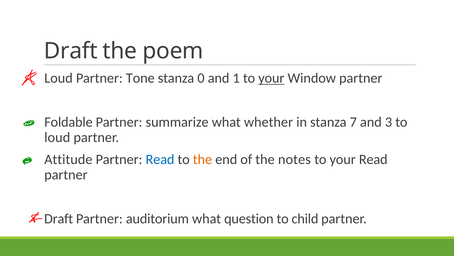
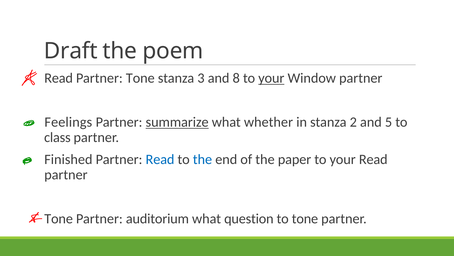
Loud: Loud -> Read (59, 78)
0: 0 -> 3 (201, 78)
1: 1 -> 8 (236, 78)
Foldable: Foldable -> Feelings (68, 122)
summarize underline: none -> present (177, 122)
7: 7 -> 2 (353, 122)
3: 3 -> 5 (389, 122)
loud: loud -> class (57, 137)
Attitude: Attitude -> Finished (68, 159)
the colour: orange -> blue (202, 159)
notes: notes -> paper (295, 159)
Draft: Draft -> Tone (59, 218)
to child: child -> tone (305, 218)
